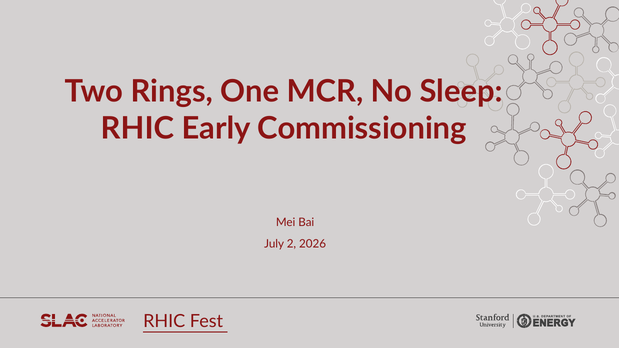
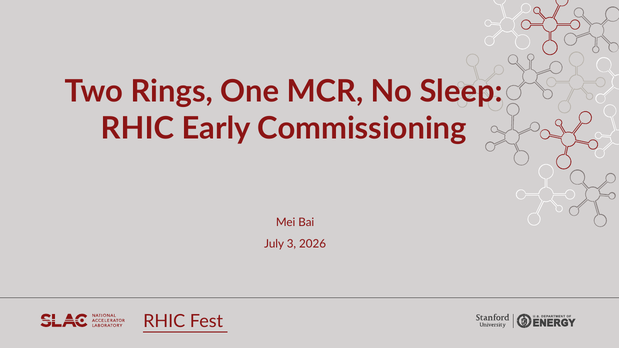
2: 2 -> 3 (291, 244)
